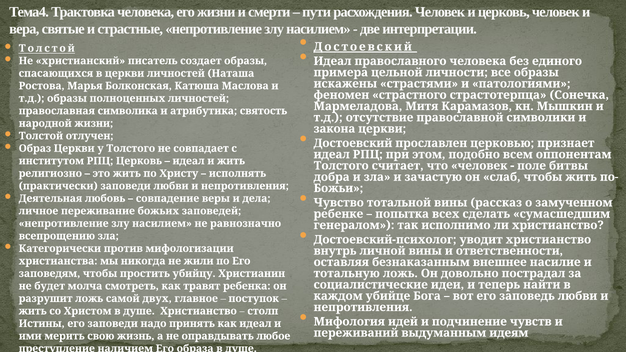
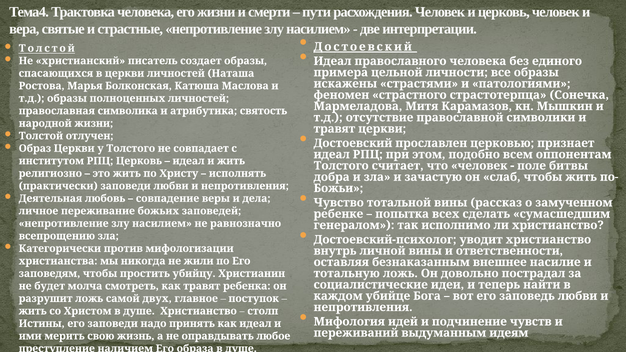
закона: закона -> травят (334, 129)
